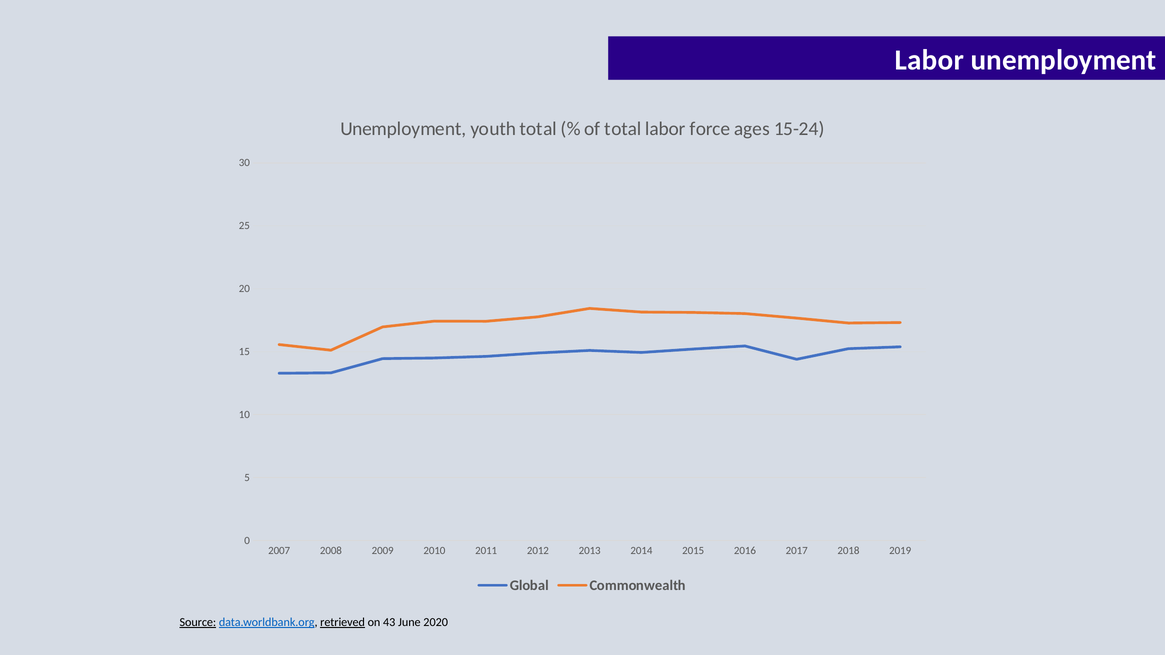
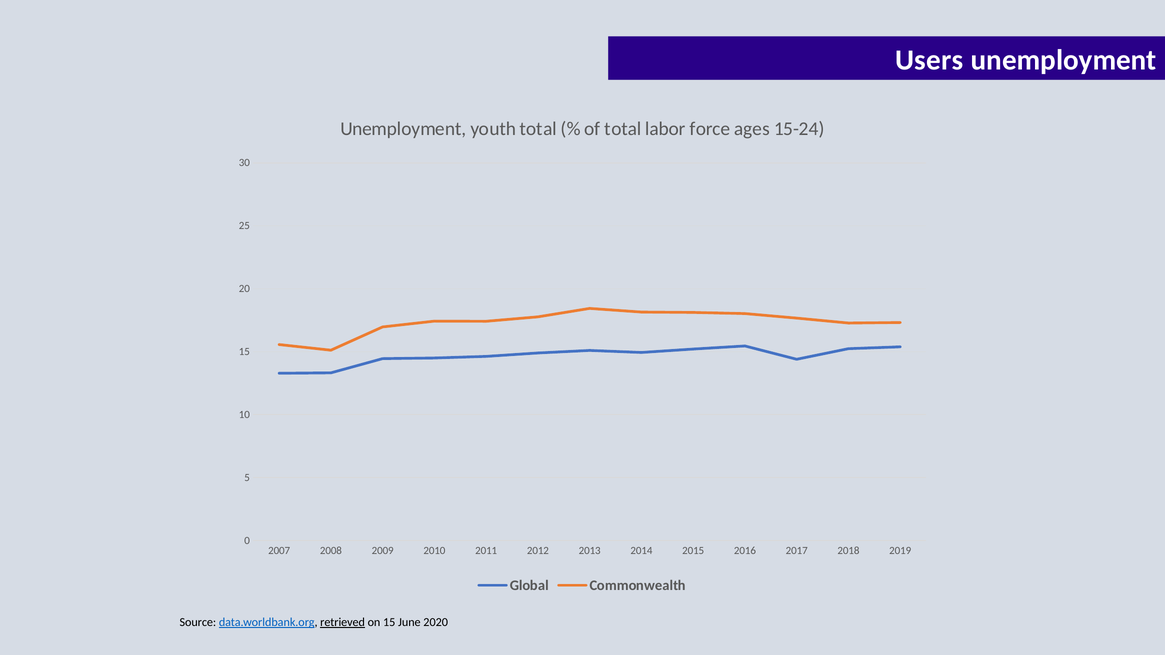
Labor: Labor -> Users (929, 60)
Source underline: present -> none (198, 623)
on 43: 43 -> 15 (389, 623)
